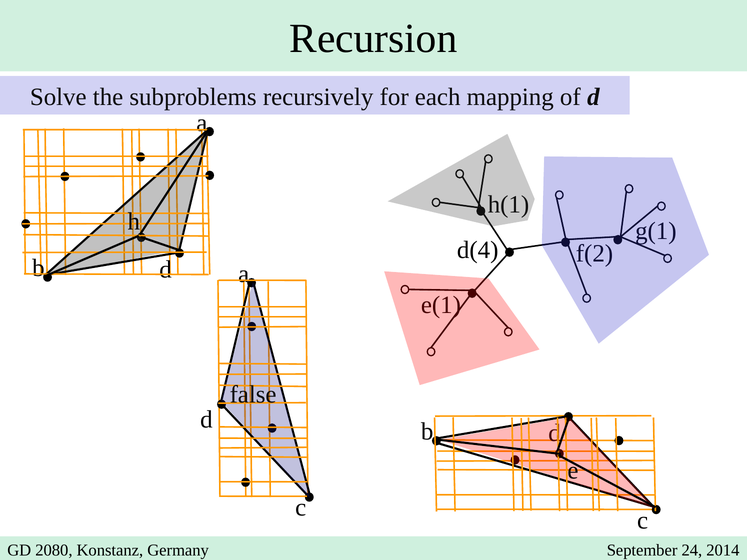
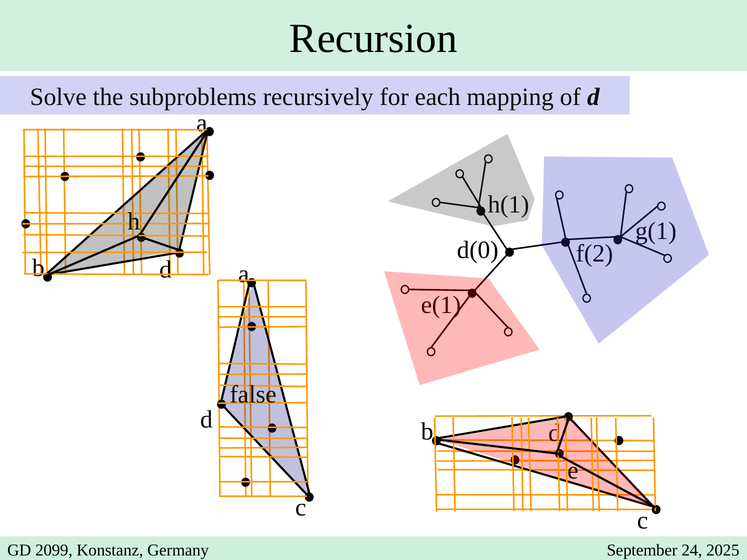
d(4: d(4 -> d(0 (478, 250)
2080: 2080 -> 2099 (54, 550)
2014: 2014 -> 2025 (723, 550)
